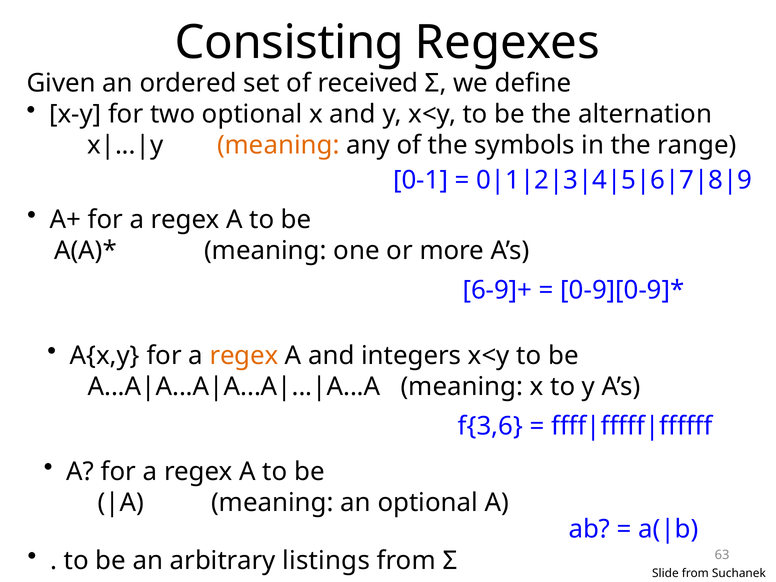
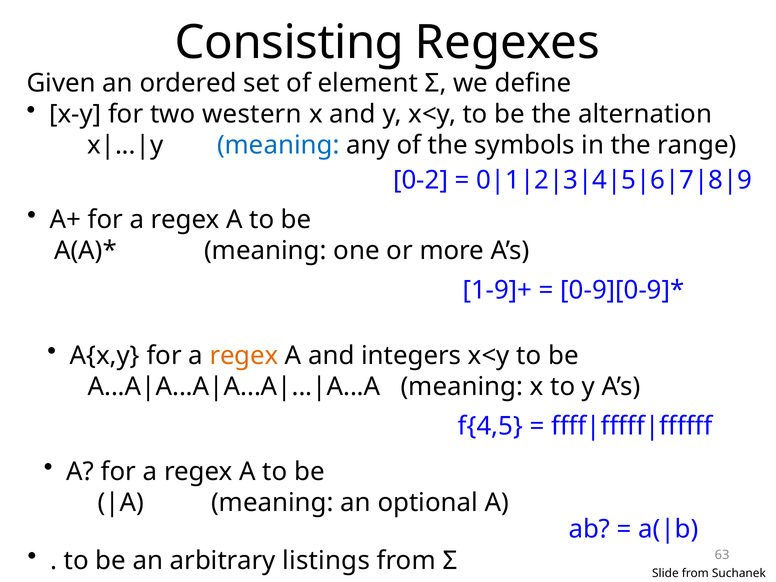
received: received -> element (368, 83)
two optional: optional -> western (252, 114)
meaning colour: orange -> blue (278, 145)
0-1: 0-1 -> 0-2 (421, 180)
6-9]+: 6-9]+ -> 1-9]+ (497, 290)
f{3,6: f{3,6 -> f{4,5 (490, 426)
